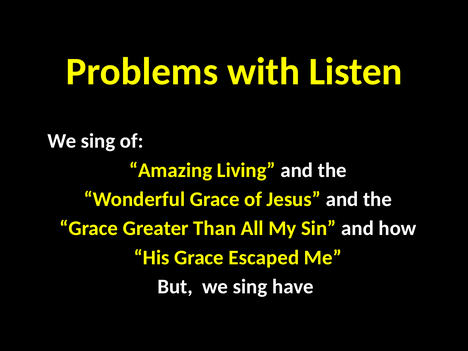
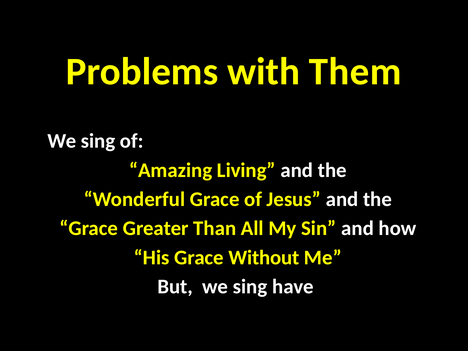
Listen: Listen -> Them (355, 72)
Escaped: Escaped -> Without (264, 258)
